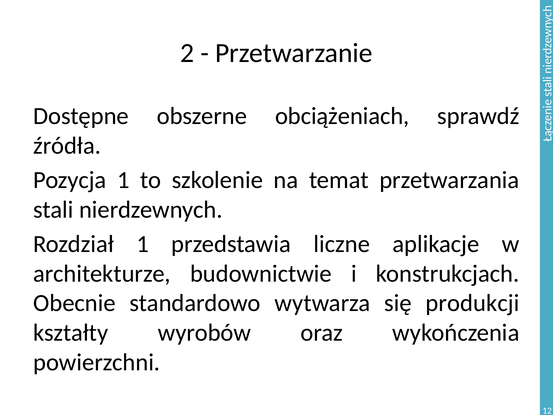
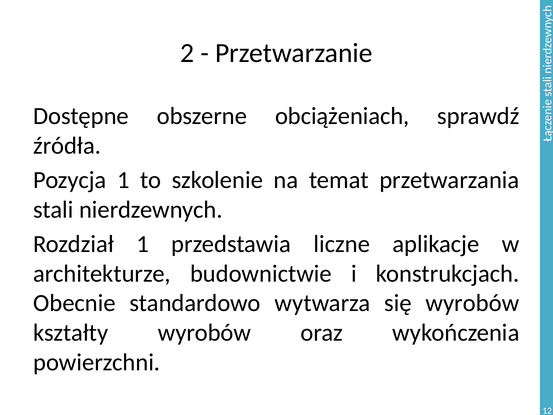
się produkcji: produkcji -> wyrobów (472, 303)
